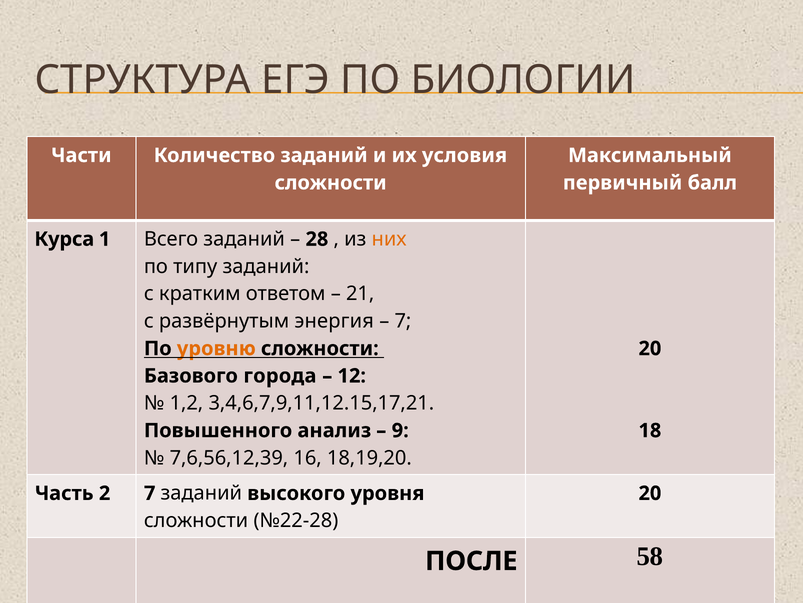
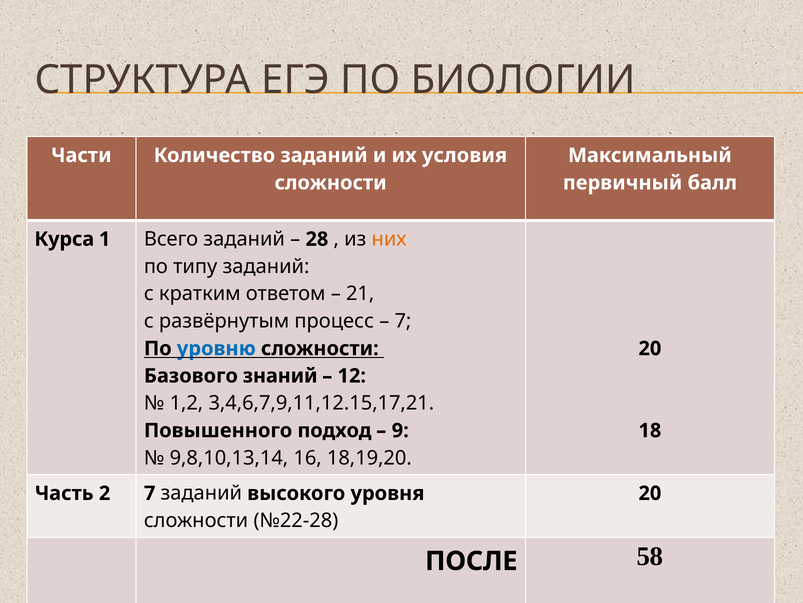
энергия: энергия -> процесс (334, 321)
уровню colour: orange -> blue (216, 348)
города: города -> знаний (280, 375)
анализ: анализ -> подход (334, 430)
7,6,56,12,39: 7,6,56,12,39 -> 9,8,10,13,14 (229, 457)
